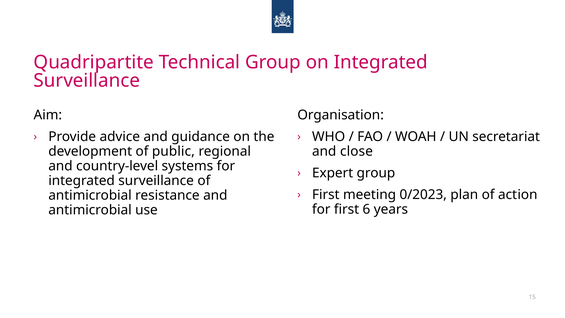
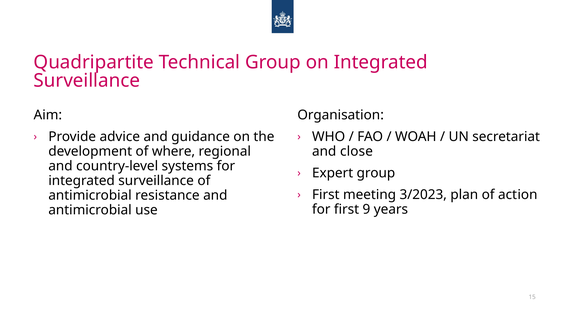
public: public -> where (174, 151)
0/2023: 0/2023 -> 3/2023 (423, 195)
6: 6 -> 9 (366, 209)
